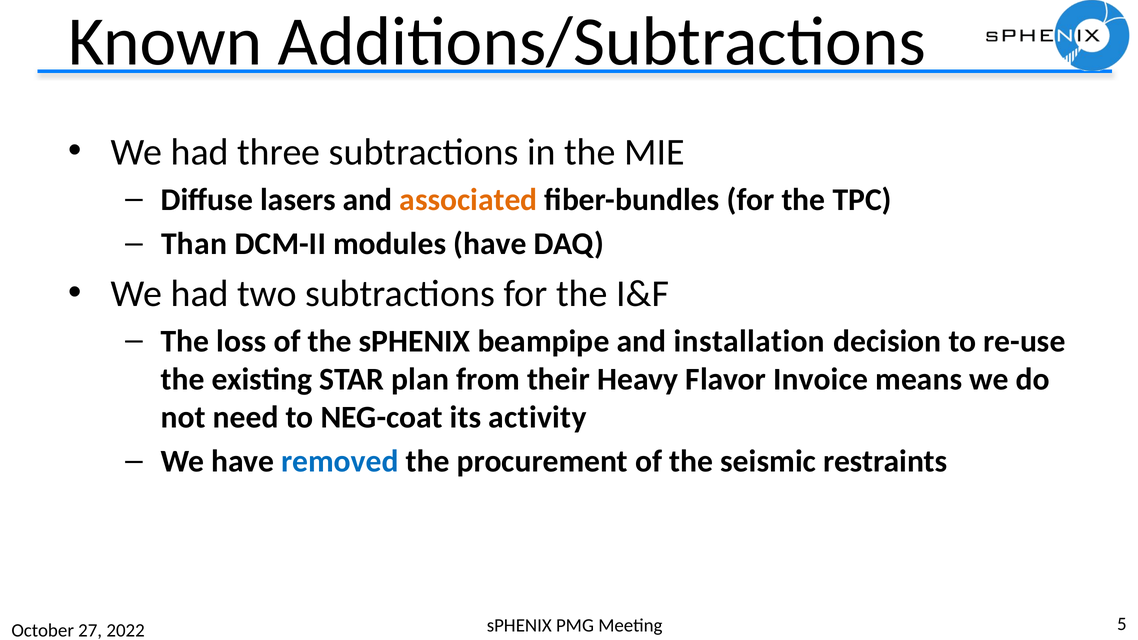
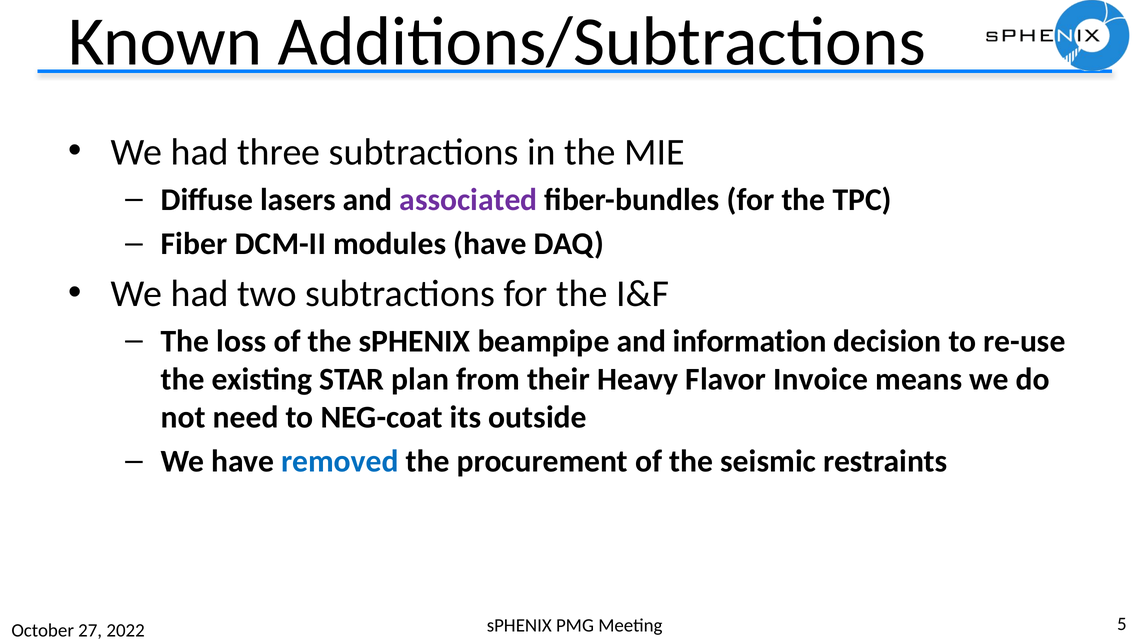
associated colour: orange -> purple (468, 200)
Than: Than -> Fiber (194, 244)
installation: installation -> information (750, 341)
activity: activity -> outside (538, 417)
